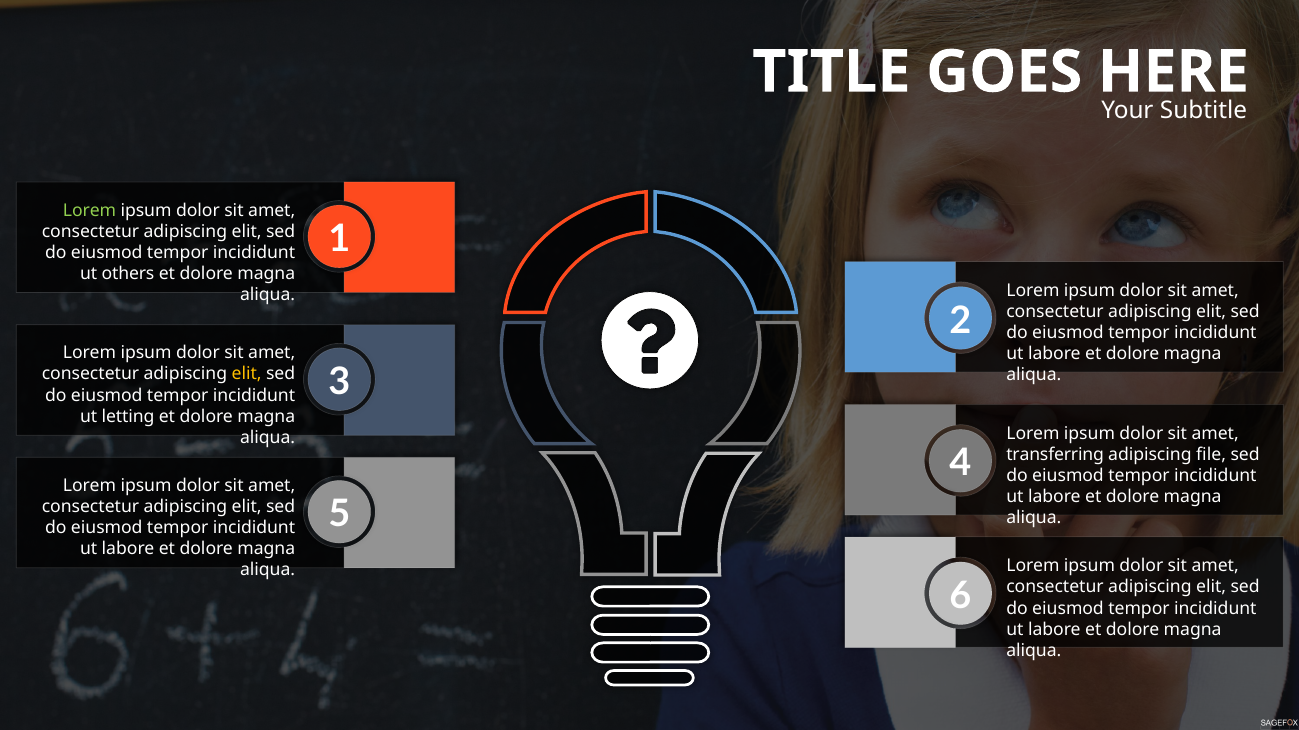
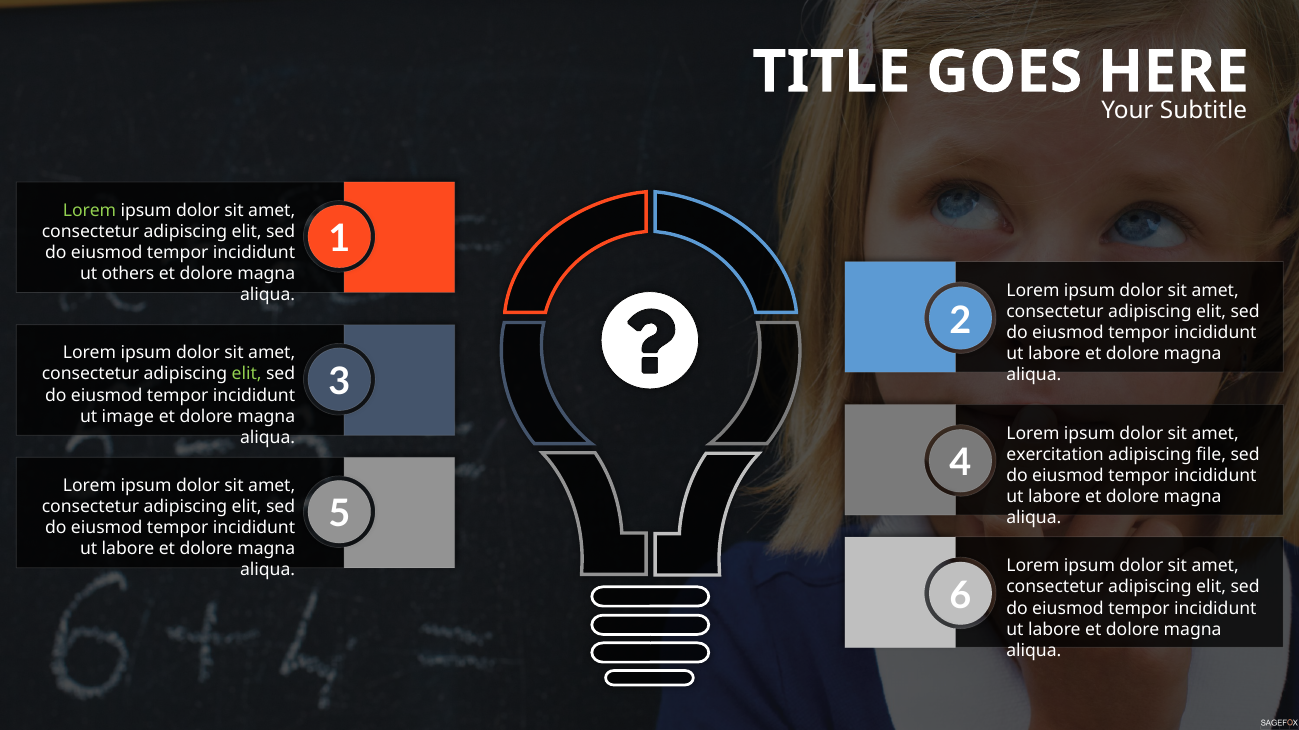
elit colour: yellow -> light green (247, 374)
letting: letting -> image (128, 417)
transferring: transferring -> exercitation (1055, 455)
